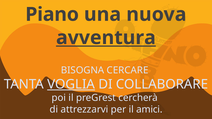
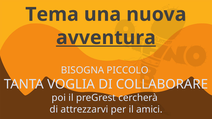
Piano: Piano -> Tema (52, 14)
CERCARE: CERCARE -> PICCOLO (128, 70)
VOGLIA underline: present -> none (71, 84)
